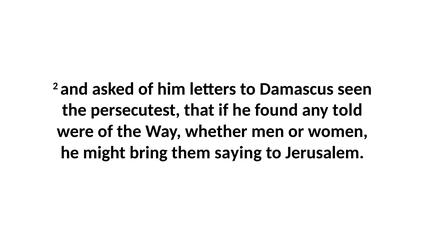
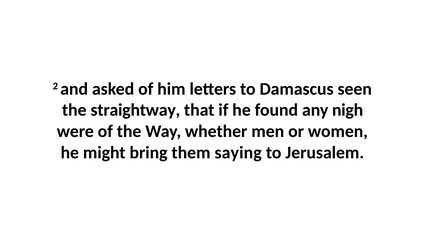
persecutest: persecutest -> straightway (135, 110)
told: told -> nigh (348, 110)
